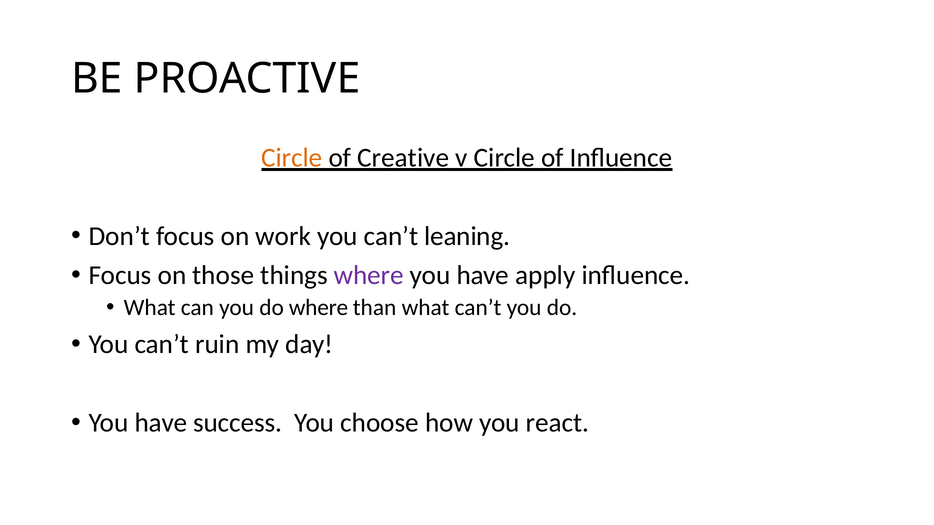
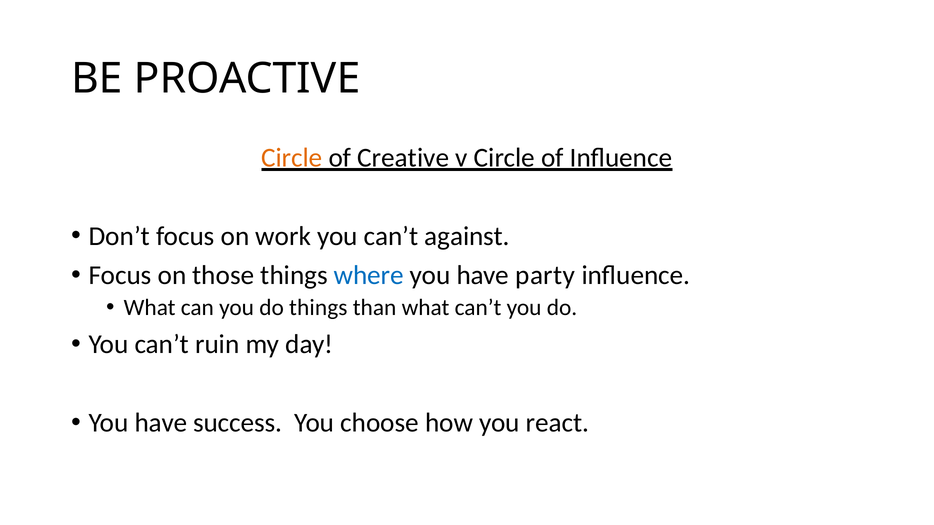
leaning: leaning -> against (467, 236)
where colour: purple -> blue (369, 275)
apply: apply -> party (545, 275)
do where: where -> things (318, 308)
